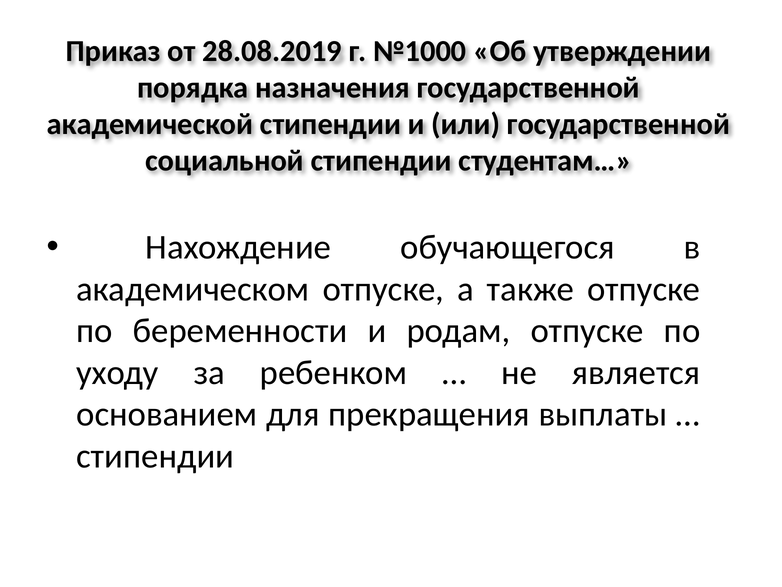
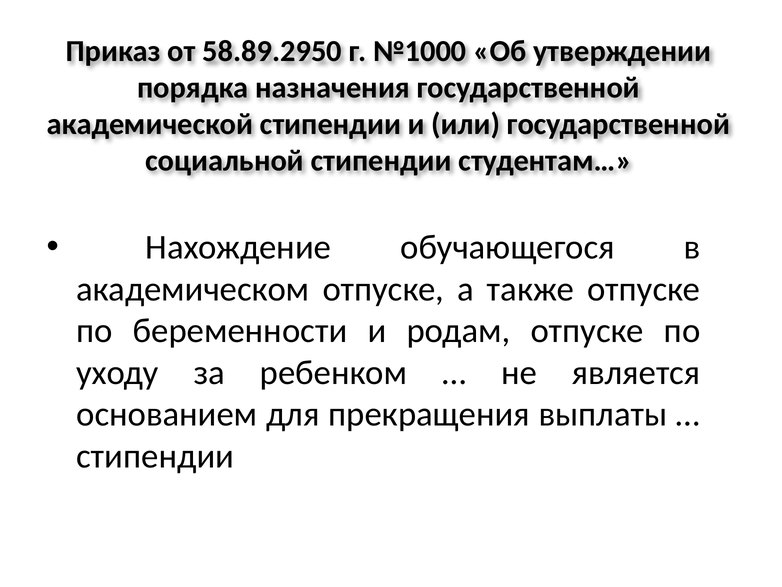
28.08.2019: 28.08.2019 -> 58.89.2950 (272, 51)
